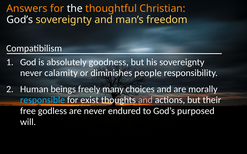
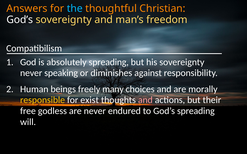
the colour: white -> light blue (75, 9)
absolutely goodness: goodness -> spreading (109, 62)
calamity: calamity -> speaking (61, 73)
people: people -> against (148, 73)
responsible colour: light blue -> yellow (43, 100)
God’s purposed: purposed -> spreading (196, 111)
